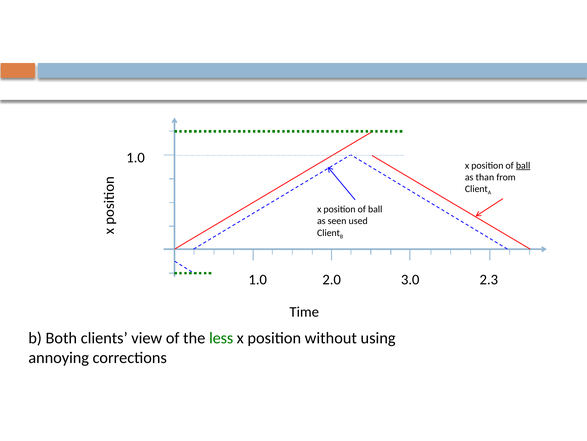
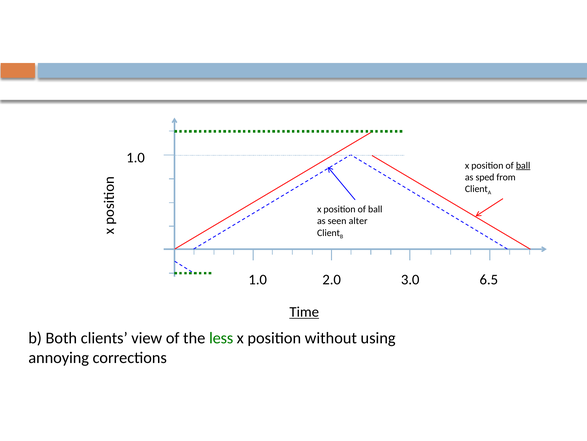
than: than -> sped (485, 177)
used: used -> alter (358, 221)
2.3: 2.3 -> 6.5 (489, 279)
Time underline: none -> present (304, 311)
